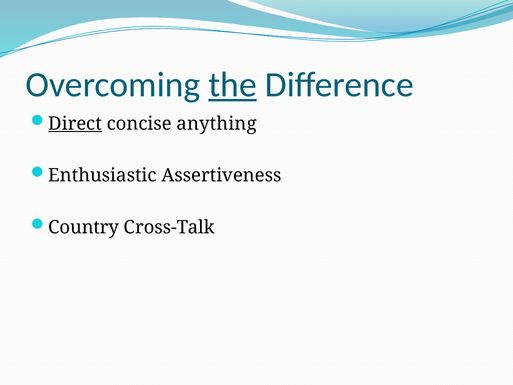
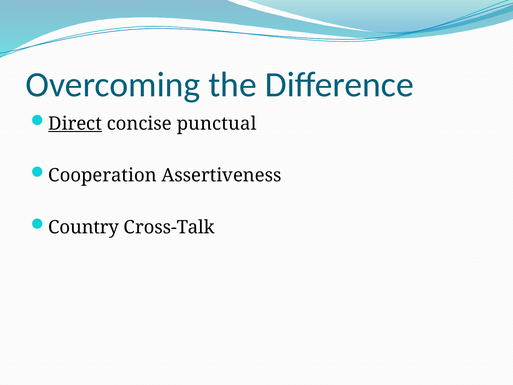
the underline: present -> none (233, 85)
anything: anything -> punctual (217, 124)
Enthusiastic: Enthusiastic -> Cooperation (102, 175)
